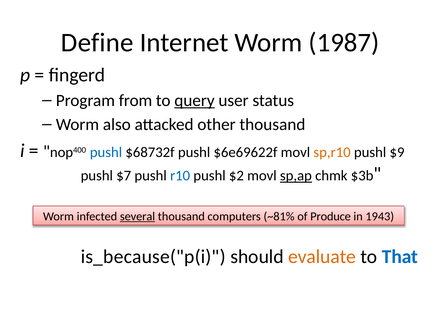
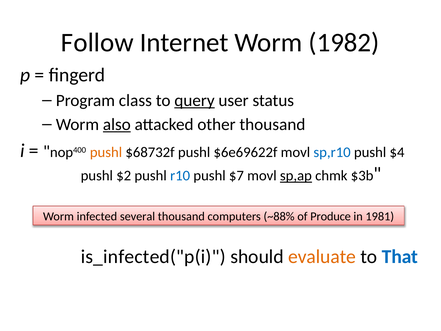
Define: Define -> Follow (97, 43)
1987: 1987 -> 1982 (344, 43)
from: from -> class (135, 100)
also underline: none -> present (117, 124)
pushl colour: blue -> orange (106, 152)
sp,r10 colour: orange -> blue (332, 152)
$9: $9 -> $4 (397, 152)
$7: $7 -> $2 (124, 176)
$2: $2 -> $7 (236, 176)
several underline: present -> none (138, 216)
~81%: ~81% -> ~88% (279, 216)
1943: 1943 -> 1981 (380, 216)
is_because("p(i: is_because("p(i -> is_infected("p(i (153, 256)
